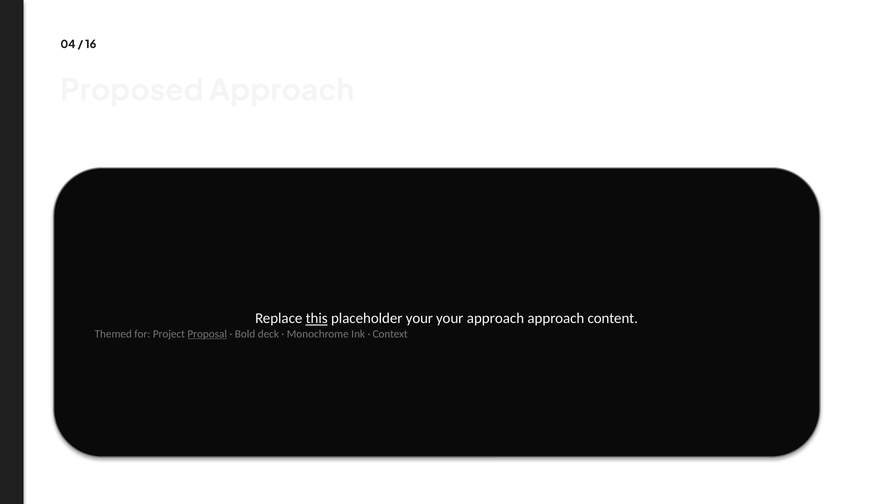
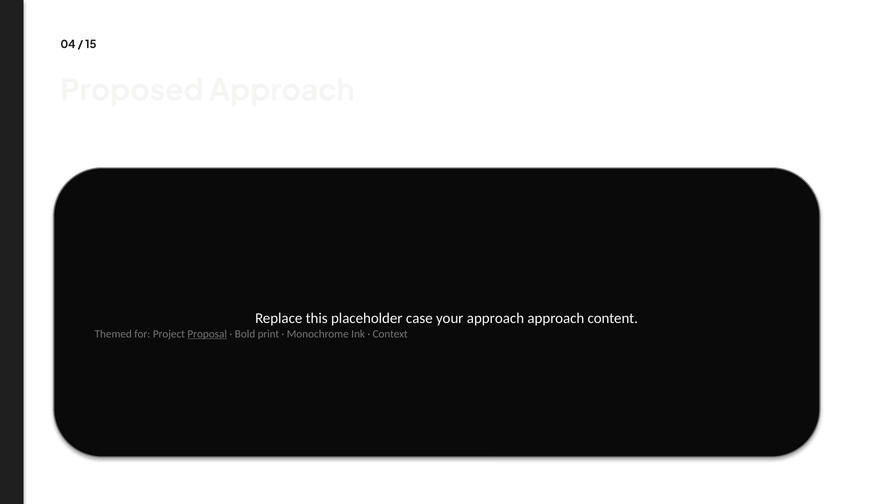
16: 16 -> 15 (91, 44)
this underline: present -> none (317, 319)
placeholder your: your -> case (419, 319)
deck: deck -> print (268, 334)
